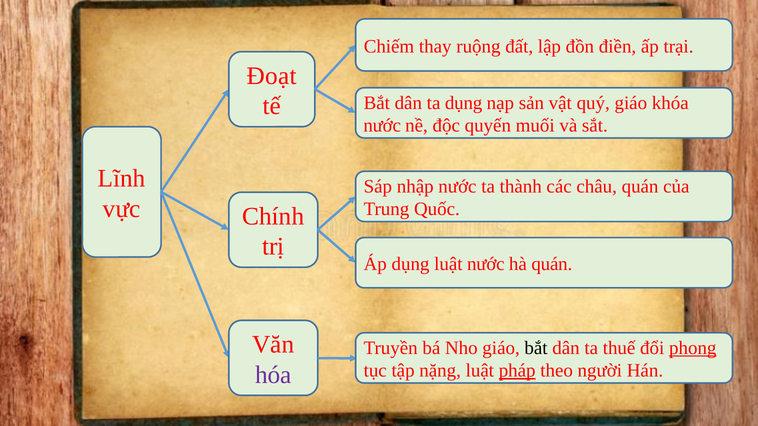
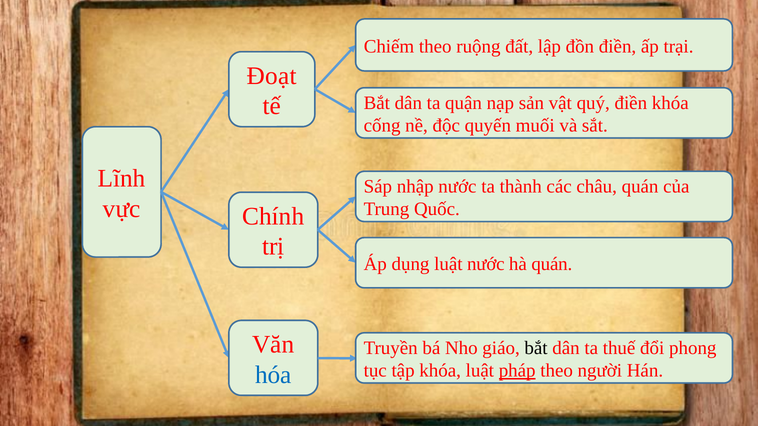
Chiếm thay: thay -> theo (435, 46)
ta dụng: dụng -> quận (464, 103)
quý giáo: giáo -> điền (631, 103)
nước: nước -> cống (382, 126)
phong underline: present -> none (693, 348)
tập nặng: nặng -> khóa (440, 371)
hóa colour: purple -> blue (273, 375)
